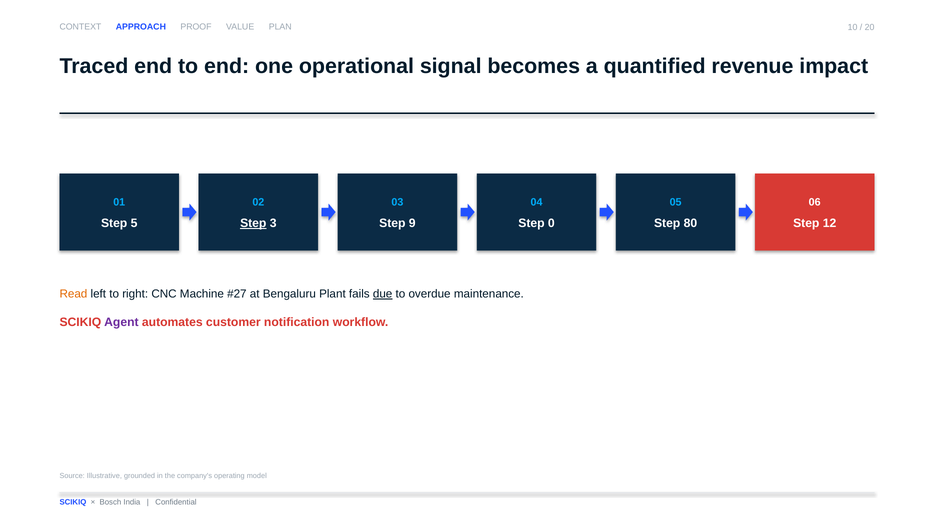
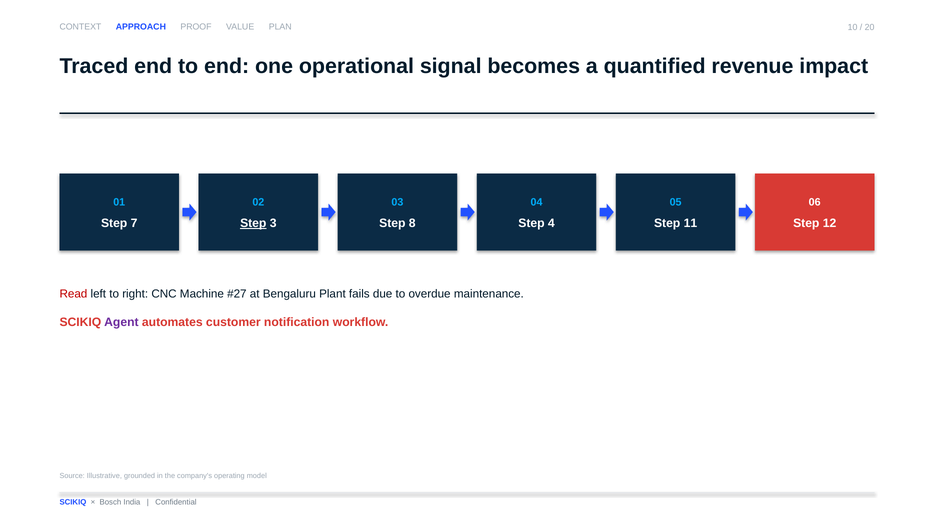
5: 5 -> 7 (134, 223)
9: 9 -> 8 (412, 223)
0: 0 -> 4 (551, 223)
80: 80 -> 11 (690, 223)
Read colour: orange -> red (73, 294)
due underline: present -> none (383, 294)
